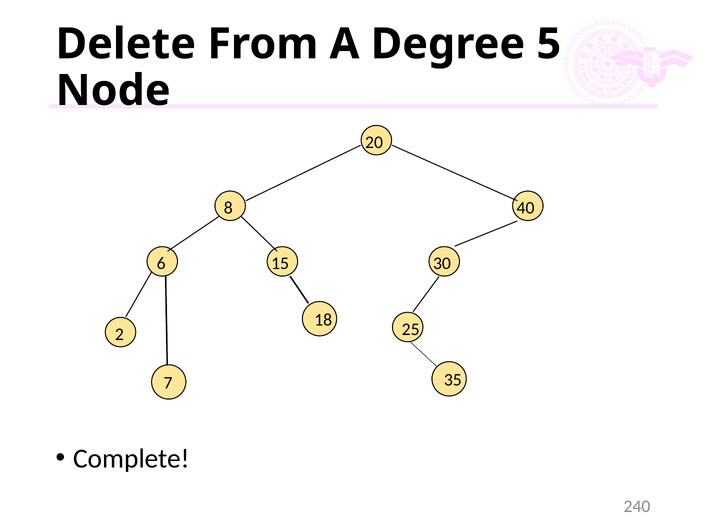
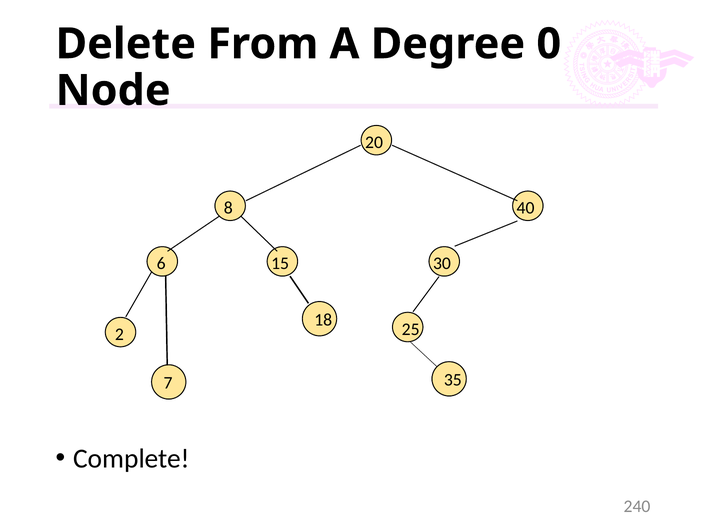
5: 5 -> 0 (549, 44)
